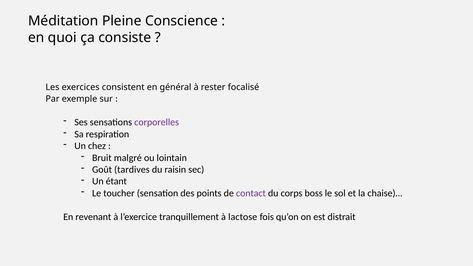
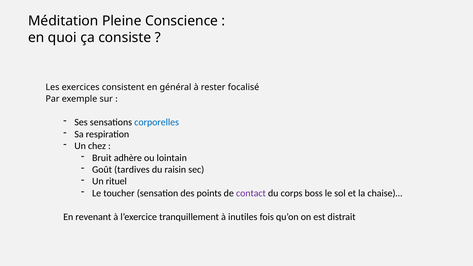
corporelles colour: purple -> blue (157, 122)
malgré: malgré -> adhère (128, 158)
étant: étant -> rituel (116, 181)
lactose: lactose -> inutiles (243, 217)
